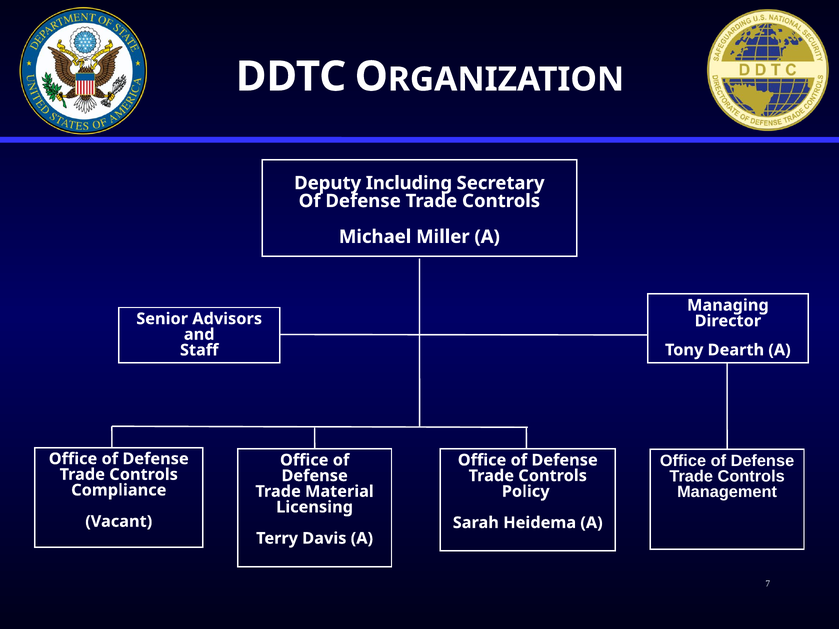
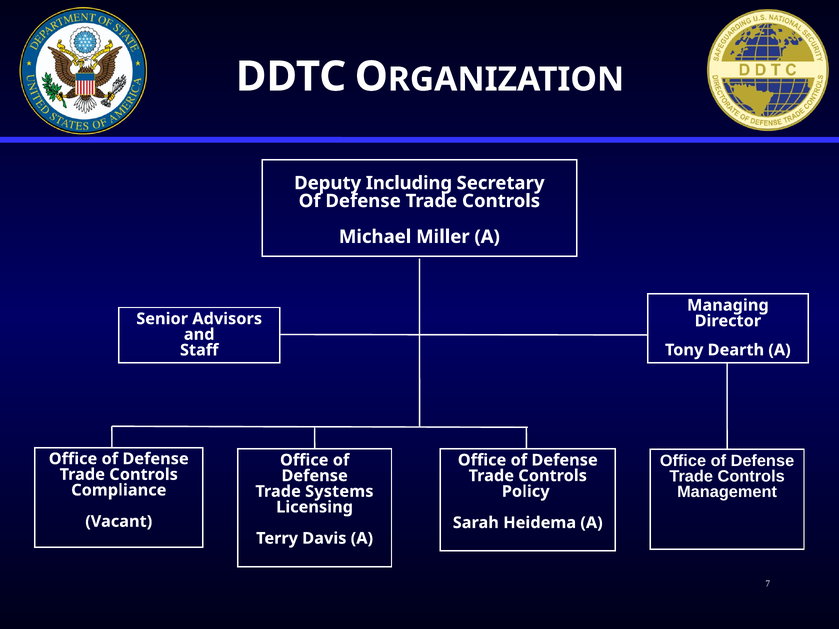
Material: Material -> Systems (339, 492)
